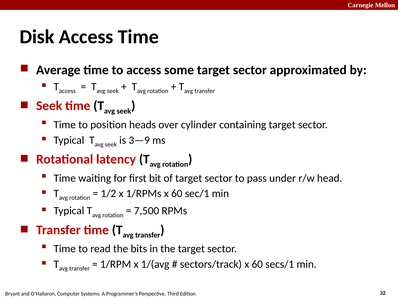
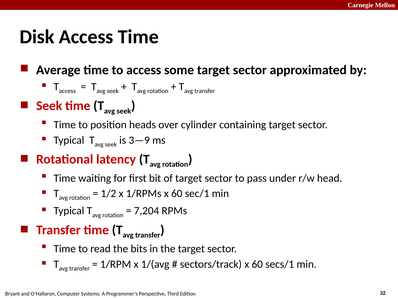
7,500: 7,500 -> 7,204 (147, 211)
